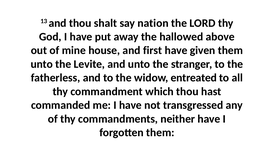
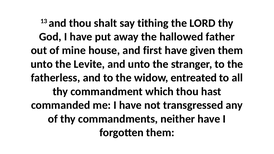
nation: nation -> tithing (153, 23)
above: above -> father (220, 37)
